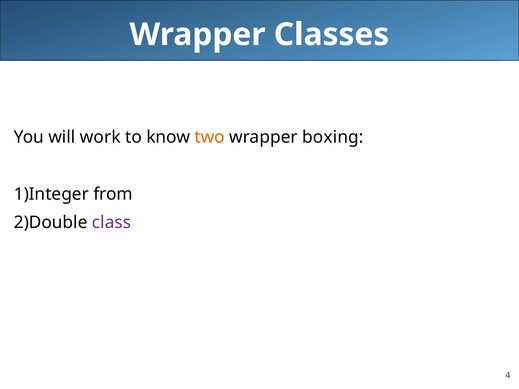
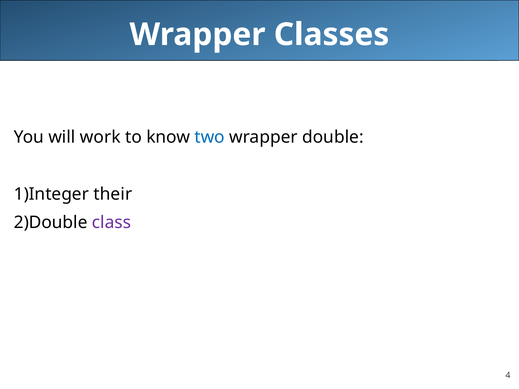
two colour: orange -> blue (210, 137)
boxing: boxing -> double (333, 137)
from: from -> their (113, 194)
